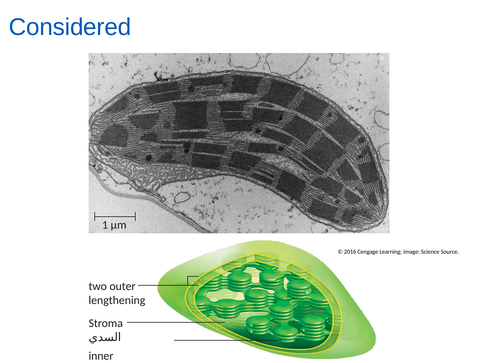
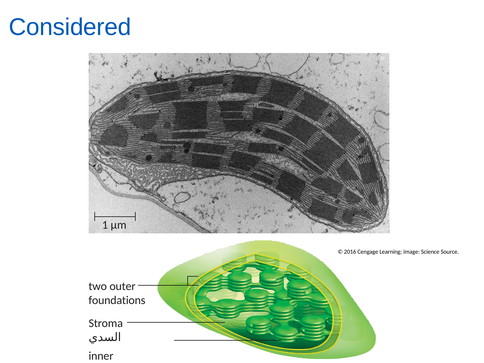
lengthening: lengthening -> foundations (117, 300)
